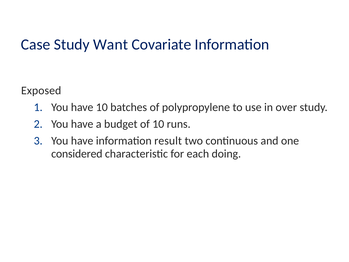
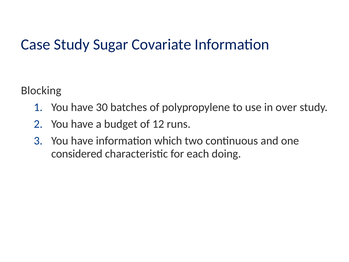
Want: Want -> Sugar (111, 45)
Exposed: Exposed -> Blocking (41, 90)
have 10: 10 -> 30 (102, 107)
of 10: 10 -> 12 (158, 124)
result: result -> which (168, 141)
